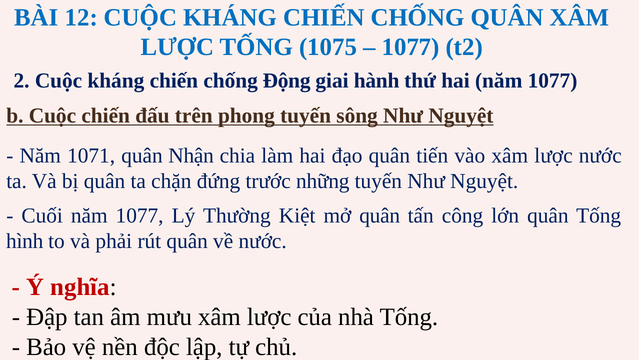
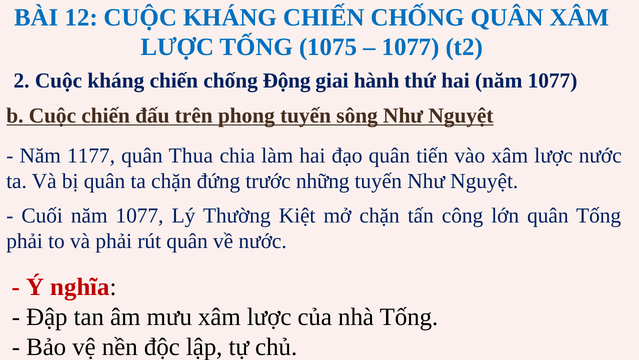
1071: 1071 -> 1177 (91, 156)
Nhận: Nhận -> Thua (191, 156)
mở quân: quân -> chặn (380, 215)
hình: hình -> phải (25, 241)
